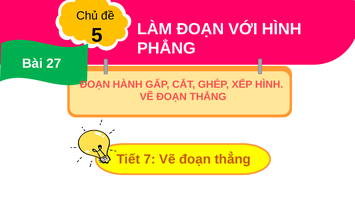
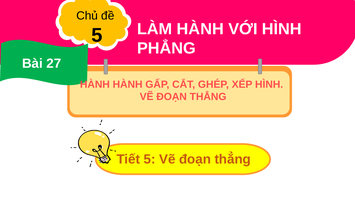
LÀM ĐOẠN: ĐOẠN -> HÀNH (200, 29)
ĐOẠN: ĐOẠN -> HÀNH (95, 85)
Tiết 7: 7 -> 5 (150, 160)
